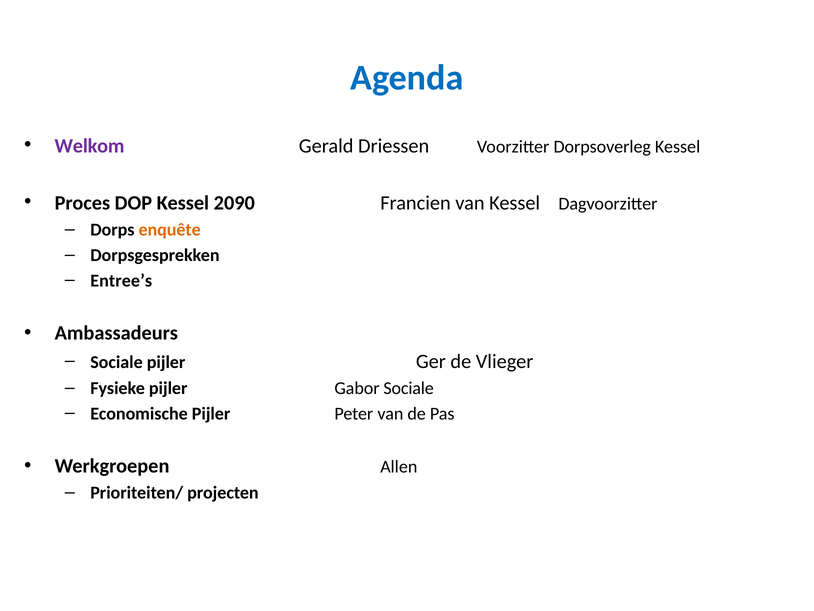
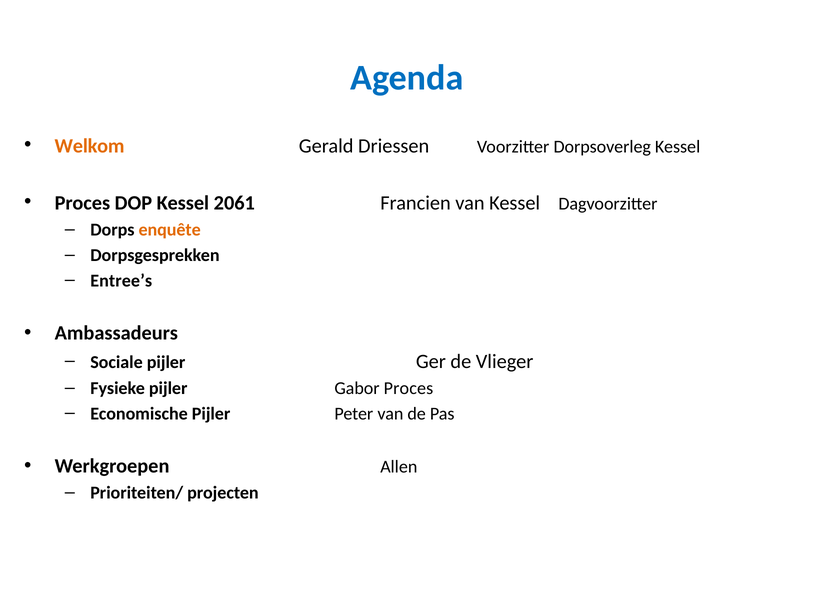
Welkom colour: purple -> orange (90, 146)
2090: 2090 -> 2061 (234, 203)
Gabor Sociale: Sociale -> Proces (408, 388)
